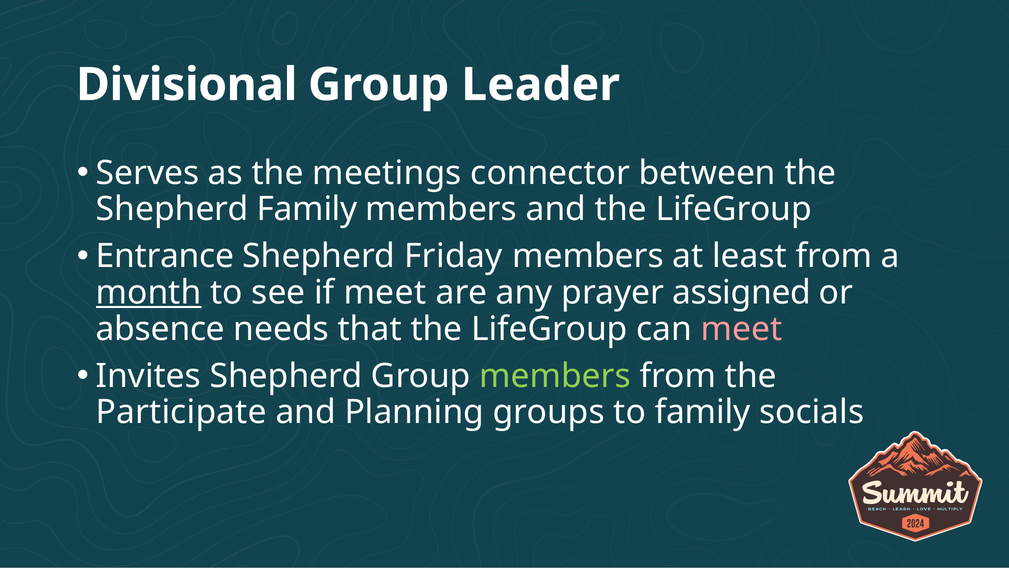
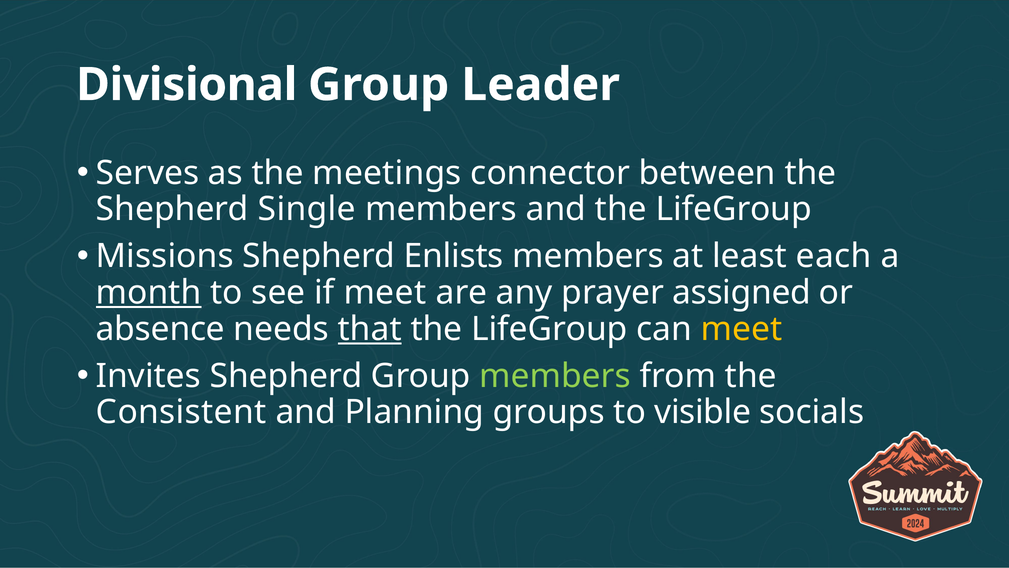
Shepherd Family: Family -> Single (307, 209)
Entrance: Entrance -> Missions (165, 256)
Friday: Friday -> Enlists (454, 256)
least from: from -> each (834, 256)
that underline: none -> present (370, 329)
meet colour: pink -> yellow (742, 329)
Participate: Participate -> Consistent (181, 412)
to family: family -> visible (703, 412)
